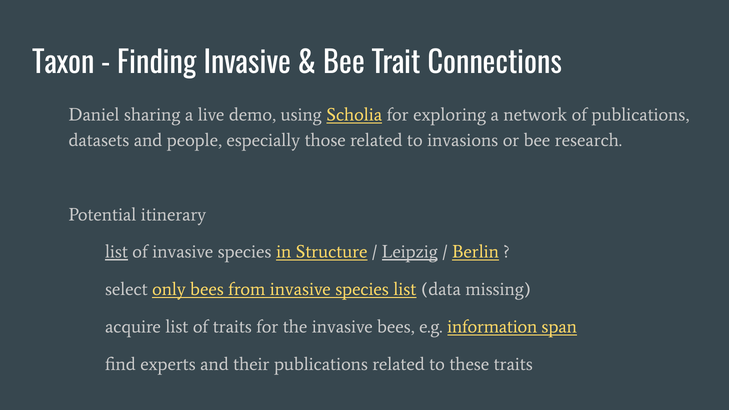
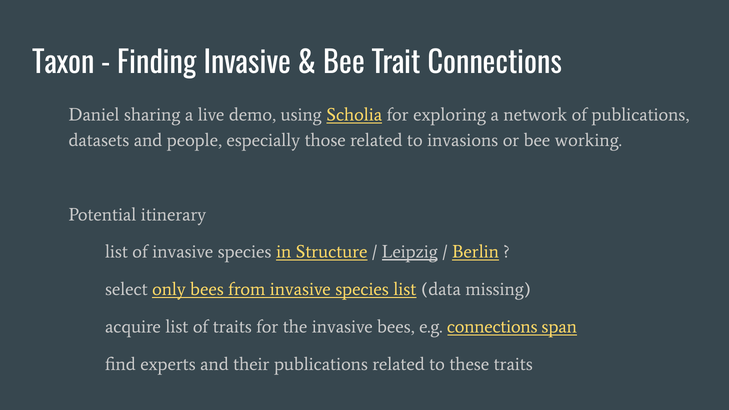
research: research -> working (588, 140)
list underline: present -> none (116, 252)
e.g information: information -> connections (492, 327)
